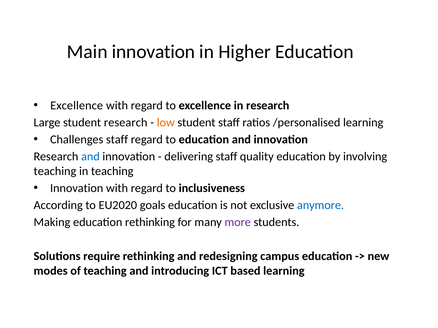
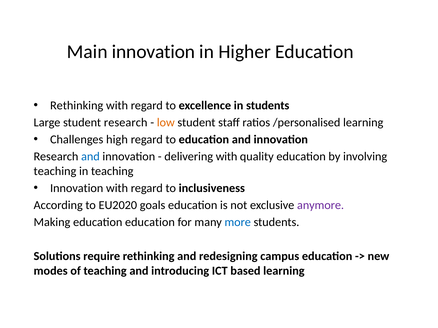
Excellence: Excellence -> Rethinking (77, 106)
in research: research -> students (268, 106)
Challenges staff: staff -> high (117, 140)
delivering staff: staff -> with (227, 157)
anymore colour: blue -> purple (321, 205)
education rethinking: rethinking -> education (150, 222)
more colour: purple -> blue (238, 222)
